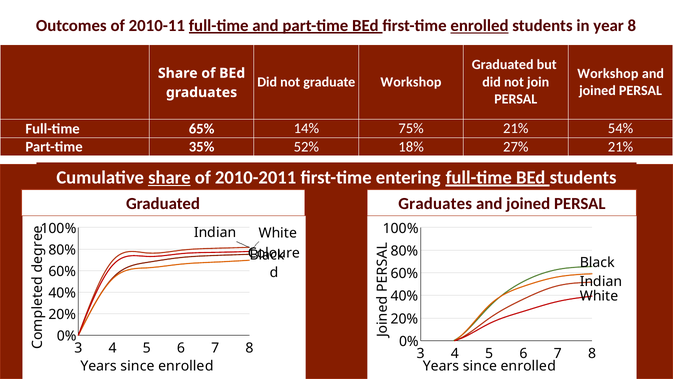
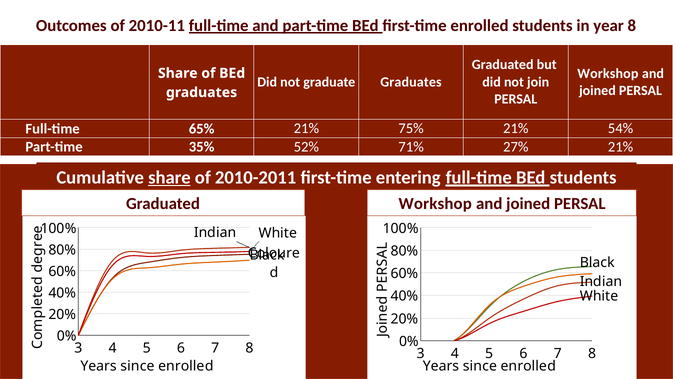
enrolled underline: present -> none (480, 26)
graduate Workshop: Workshop -> Graduates (411, 82)
65% 14%: 14% -> 21% (306, 128)
18%: 18% -> 71% (411, 147)
Graduated Graduates: Graduates -> Workshop (435, 204)
